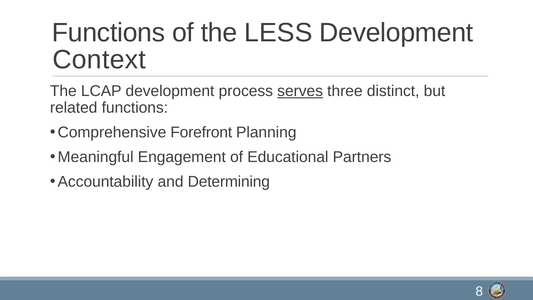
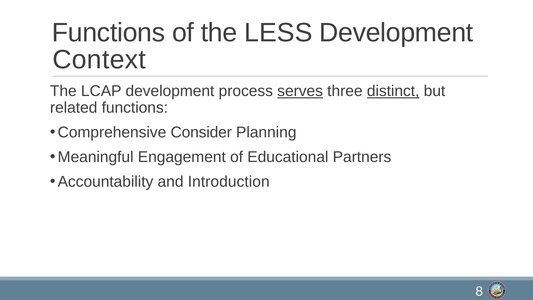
distinct underline: none -> present (393, 91)
Forefront: Forefront -> Consider (201, 132)
Determining: Determining -> Introduction (229, 181)
